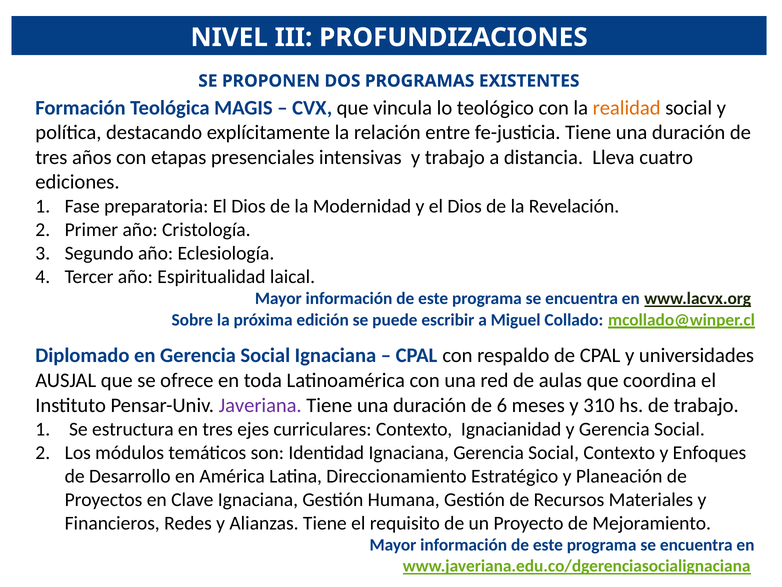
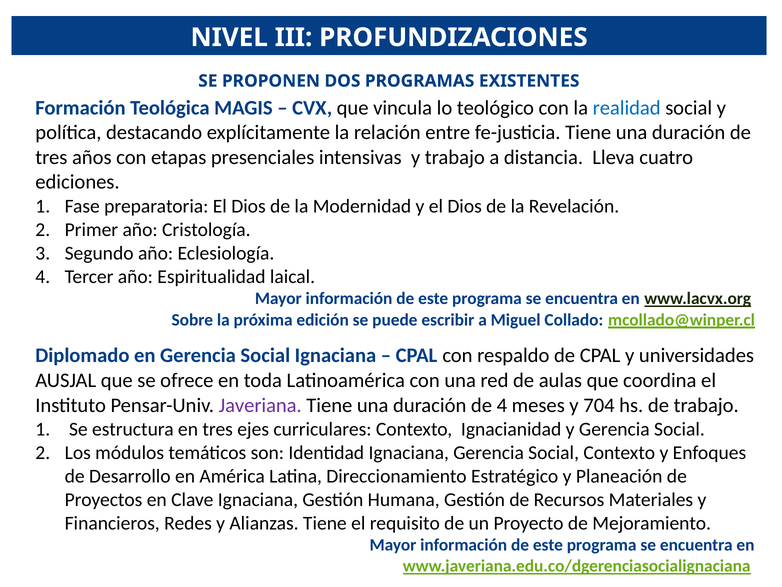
realidad colour: orange -> blue (627, 108)
de 6: 6 -> 4 (502, 405)
310: 310 -> 704 (599, 405)
